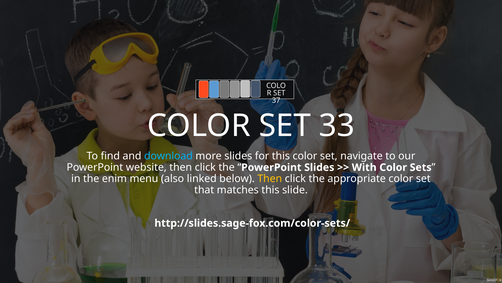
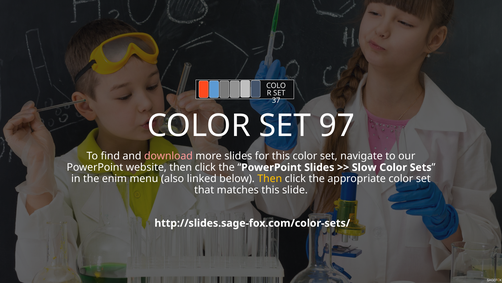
33: 33 -> 97 (337, 125)
download colour: light blue -> pink (168, 156)
With: With -> Slow (364, 167)
